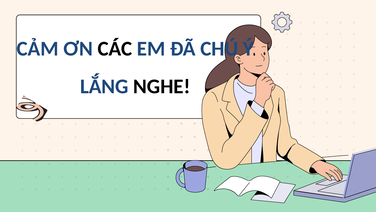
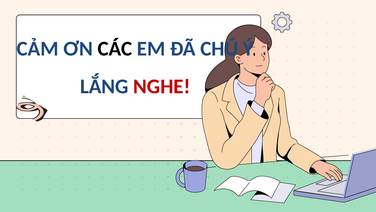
NGHE colour: black -> red (162, 86)
